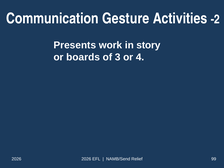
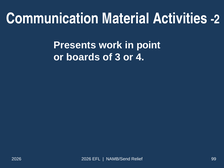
Gesture: Gesture -> Material (126, 18)
story: story -> point (148, 45)
